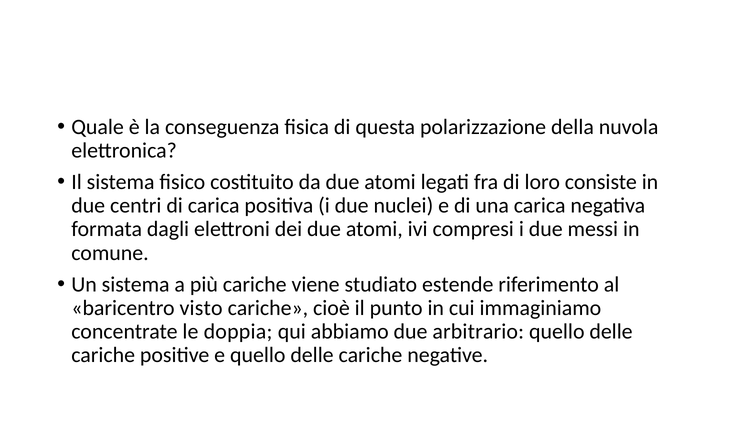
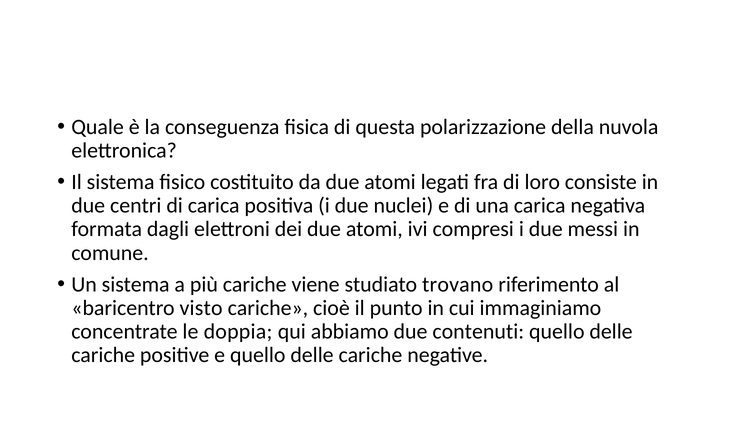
estende: estende -> trovano (458, 285)
arbitrario: arbitrario -> contenuti (478, 332)
